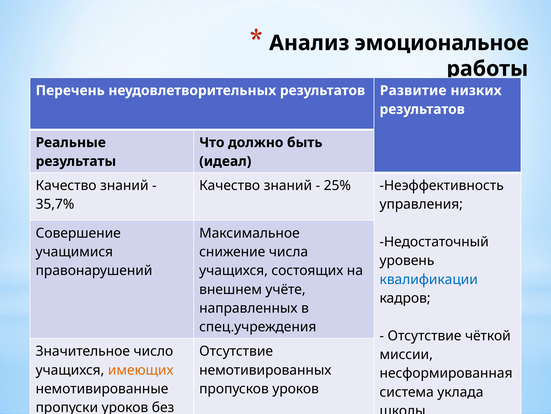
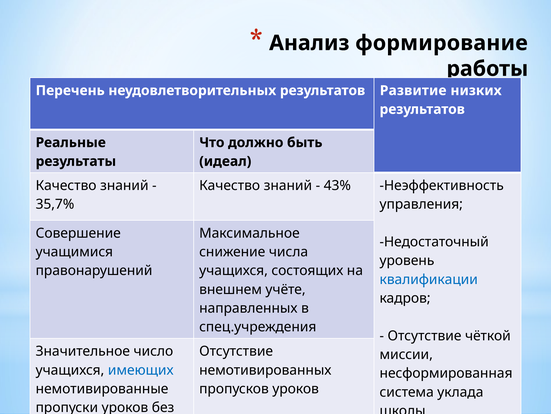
эмоциональное: эмоциональное -> формирование (442, 43)
25%: 25% -> 43% (337, 185)
имеющих colour: orange -> blue (141, 370)
